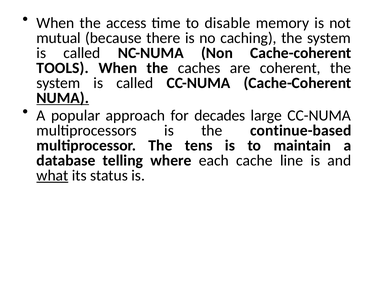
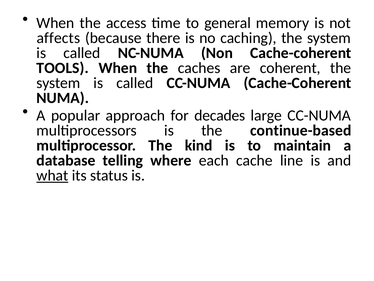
disable: disable -> general (228, 23)
mutual: mutual -> affects (58, 38)
NUMA underline: present -> none (63, 98)
tens: tens -> kind (199, 145)
